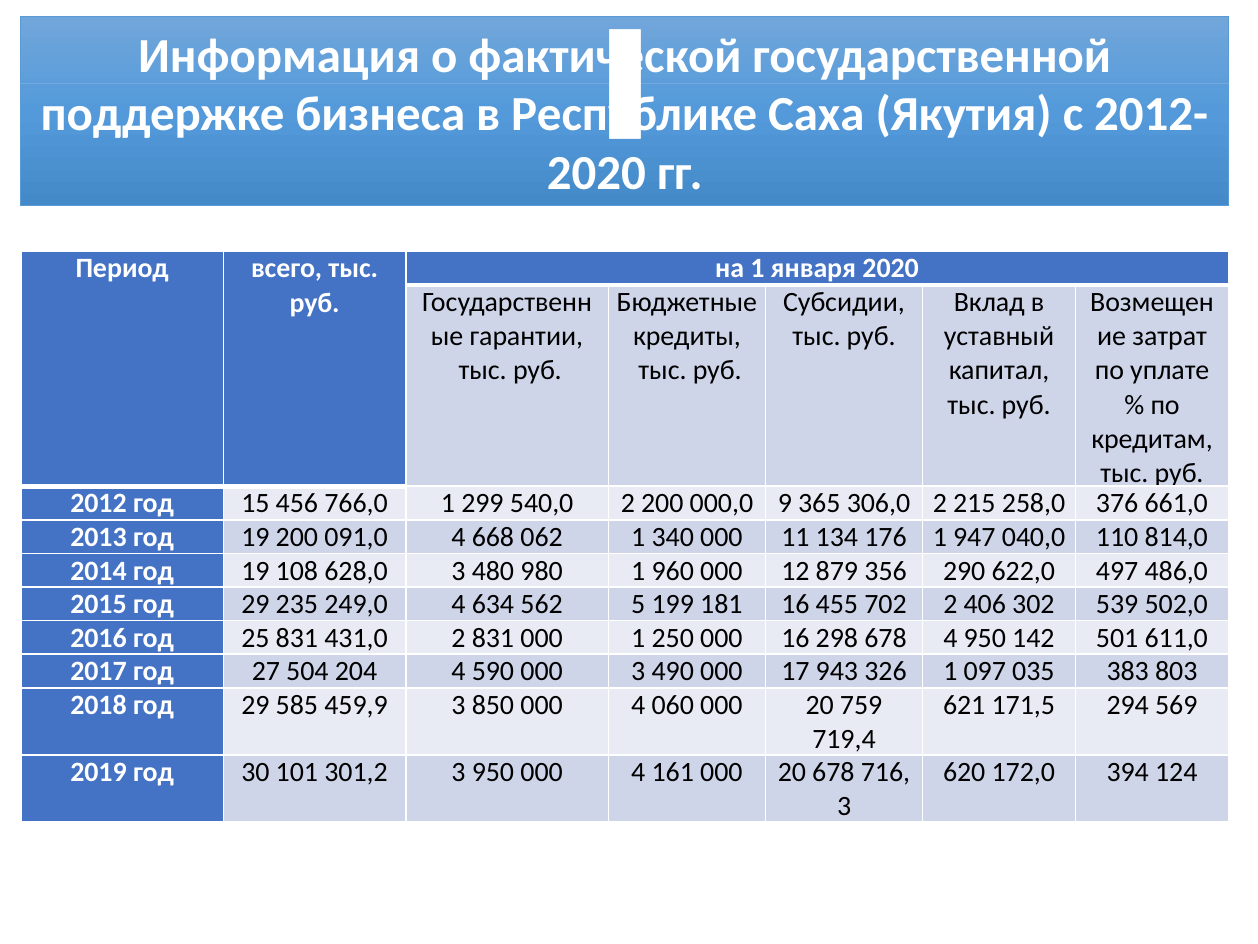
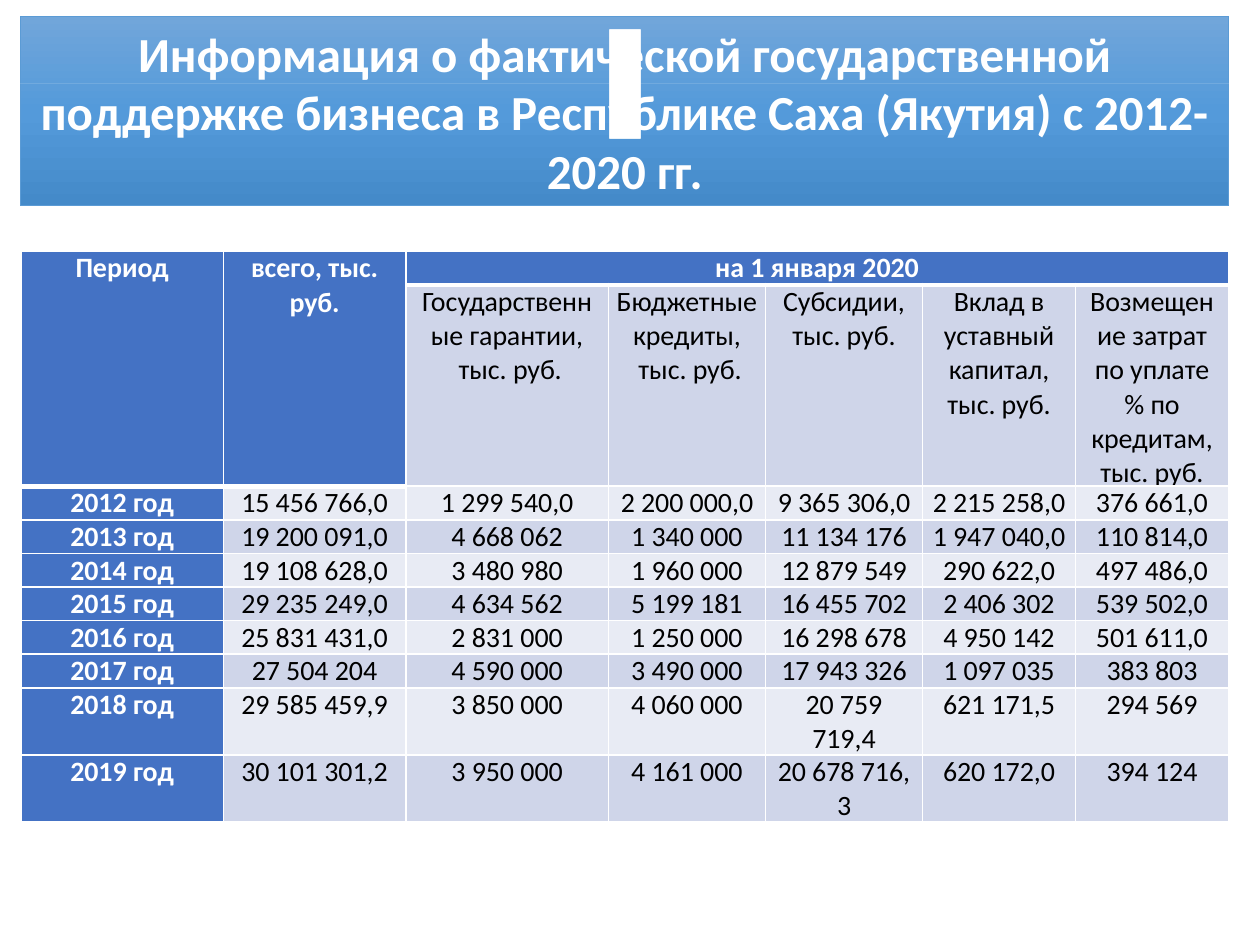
356: 356 -> 549 (886, 571)
